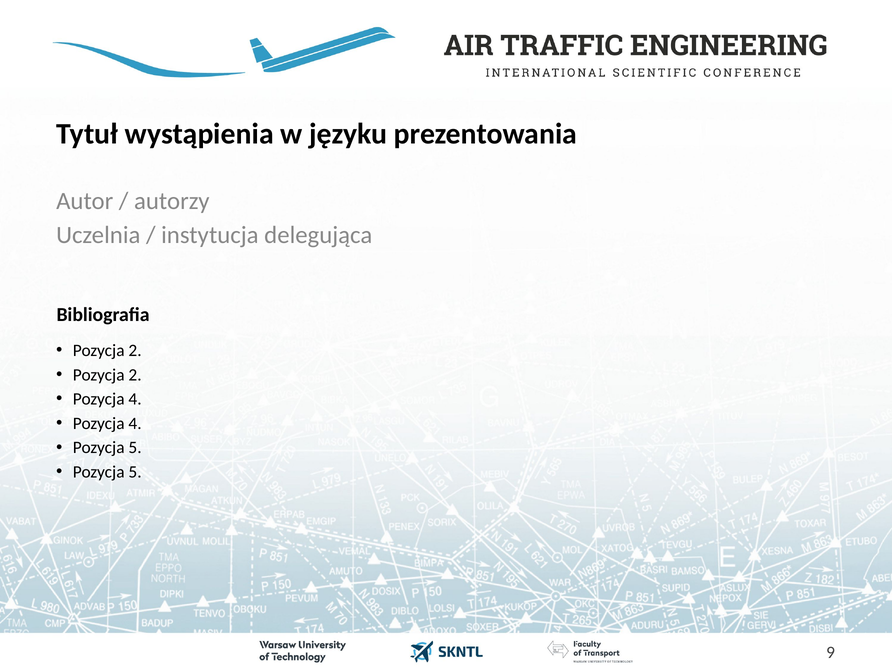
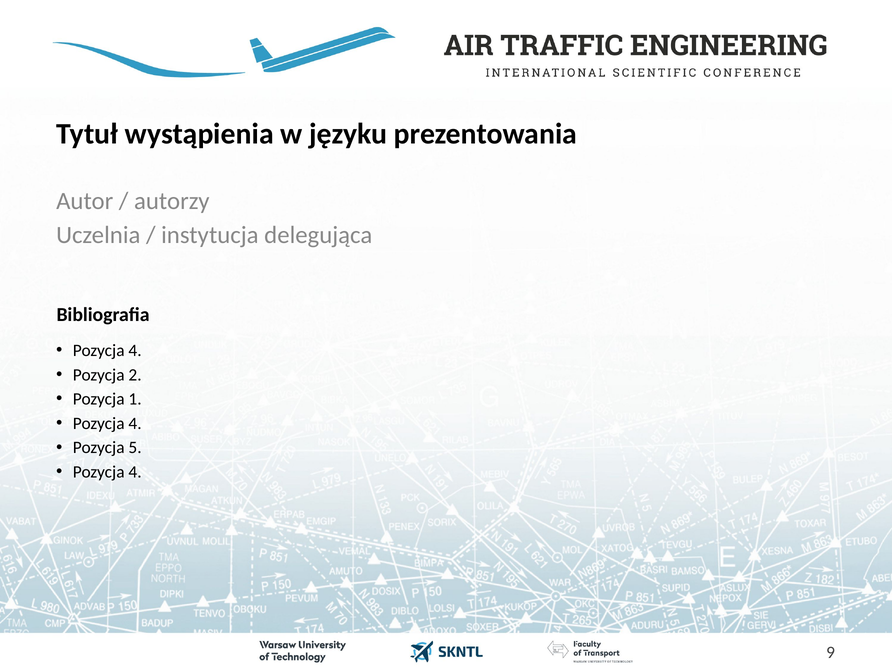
2: 2 -> 4 (135, 351)
4: 4 -> 1 (135, 399)
5: 5 -> 4 (135, 472)
